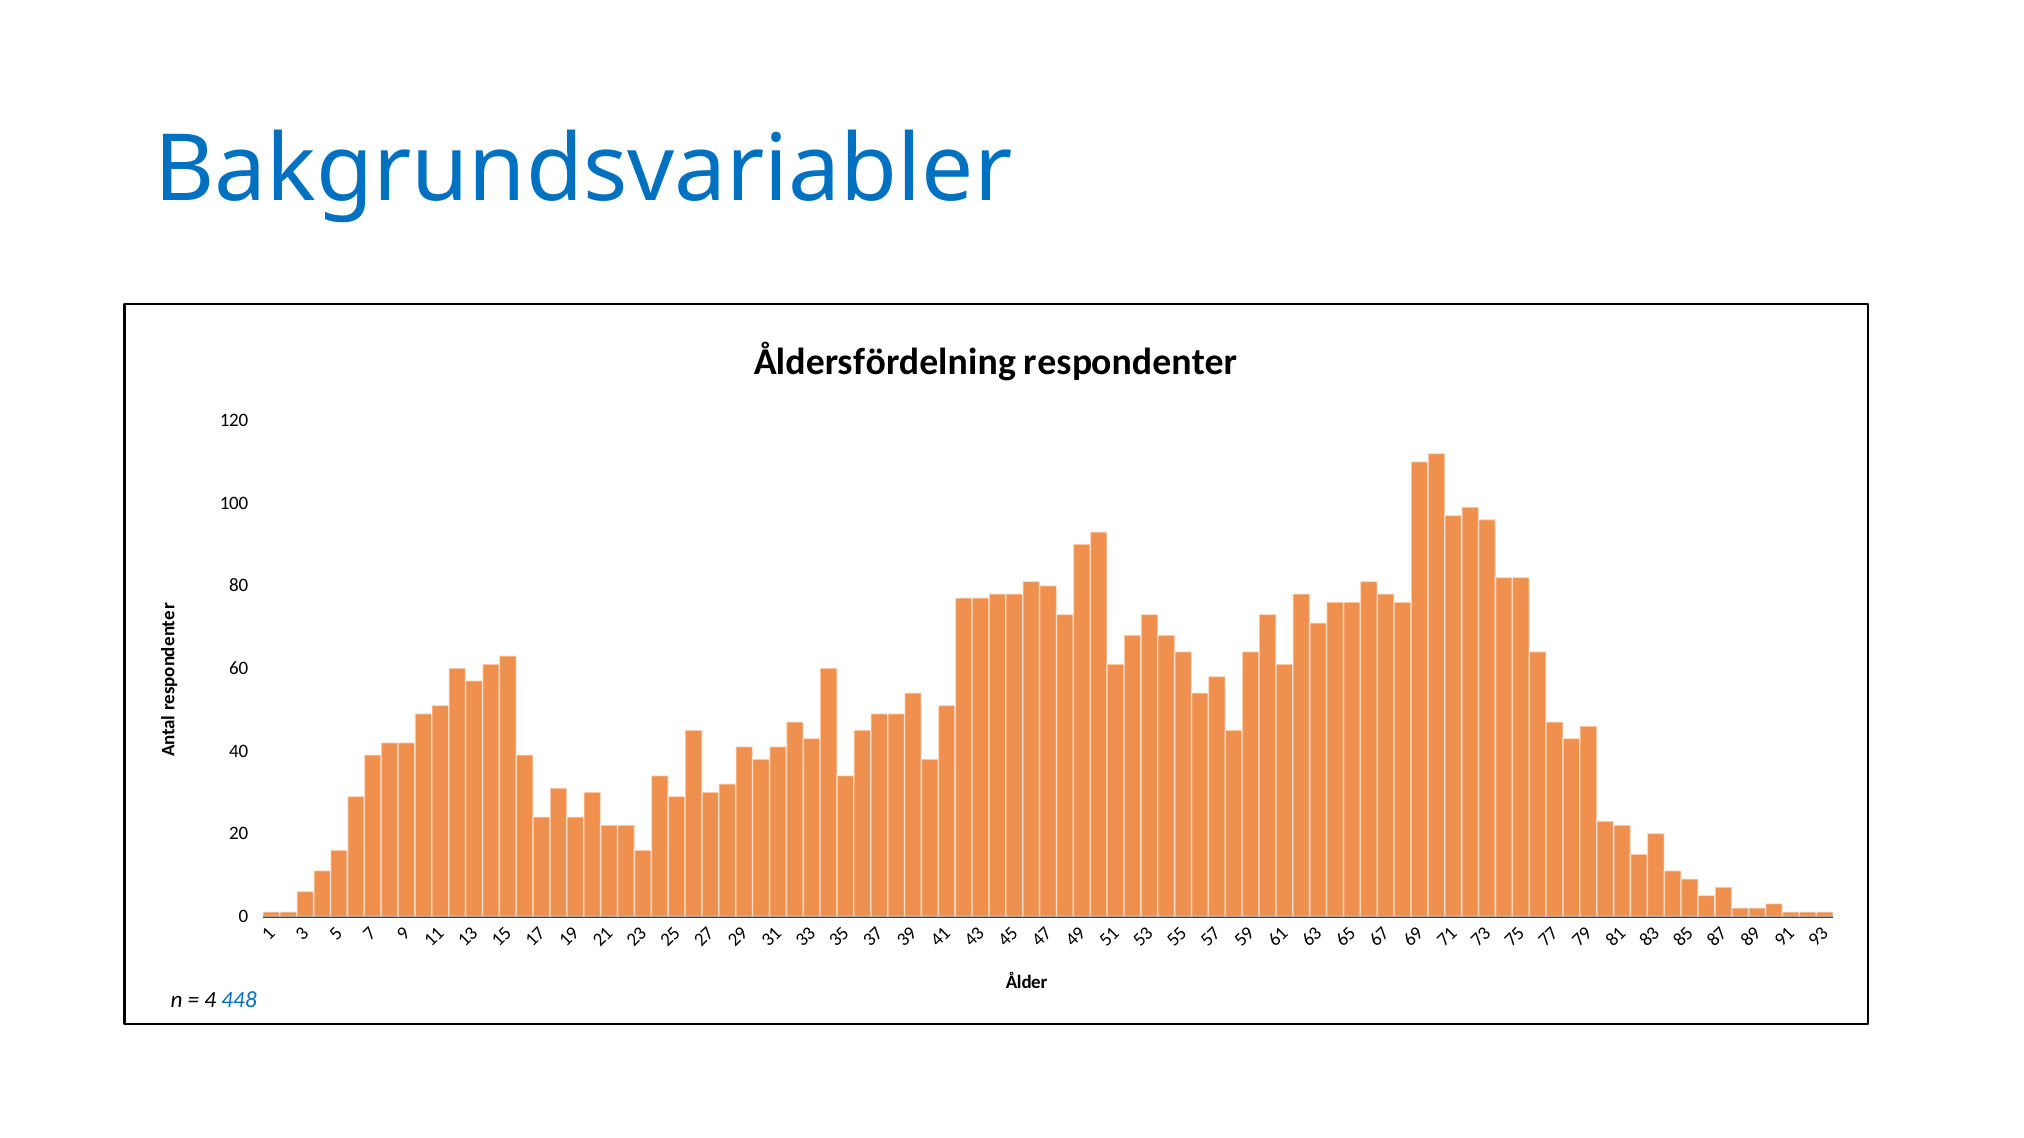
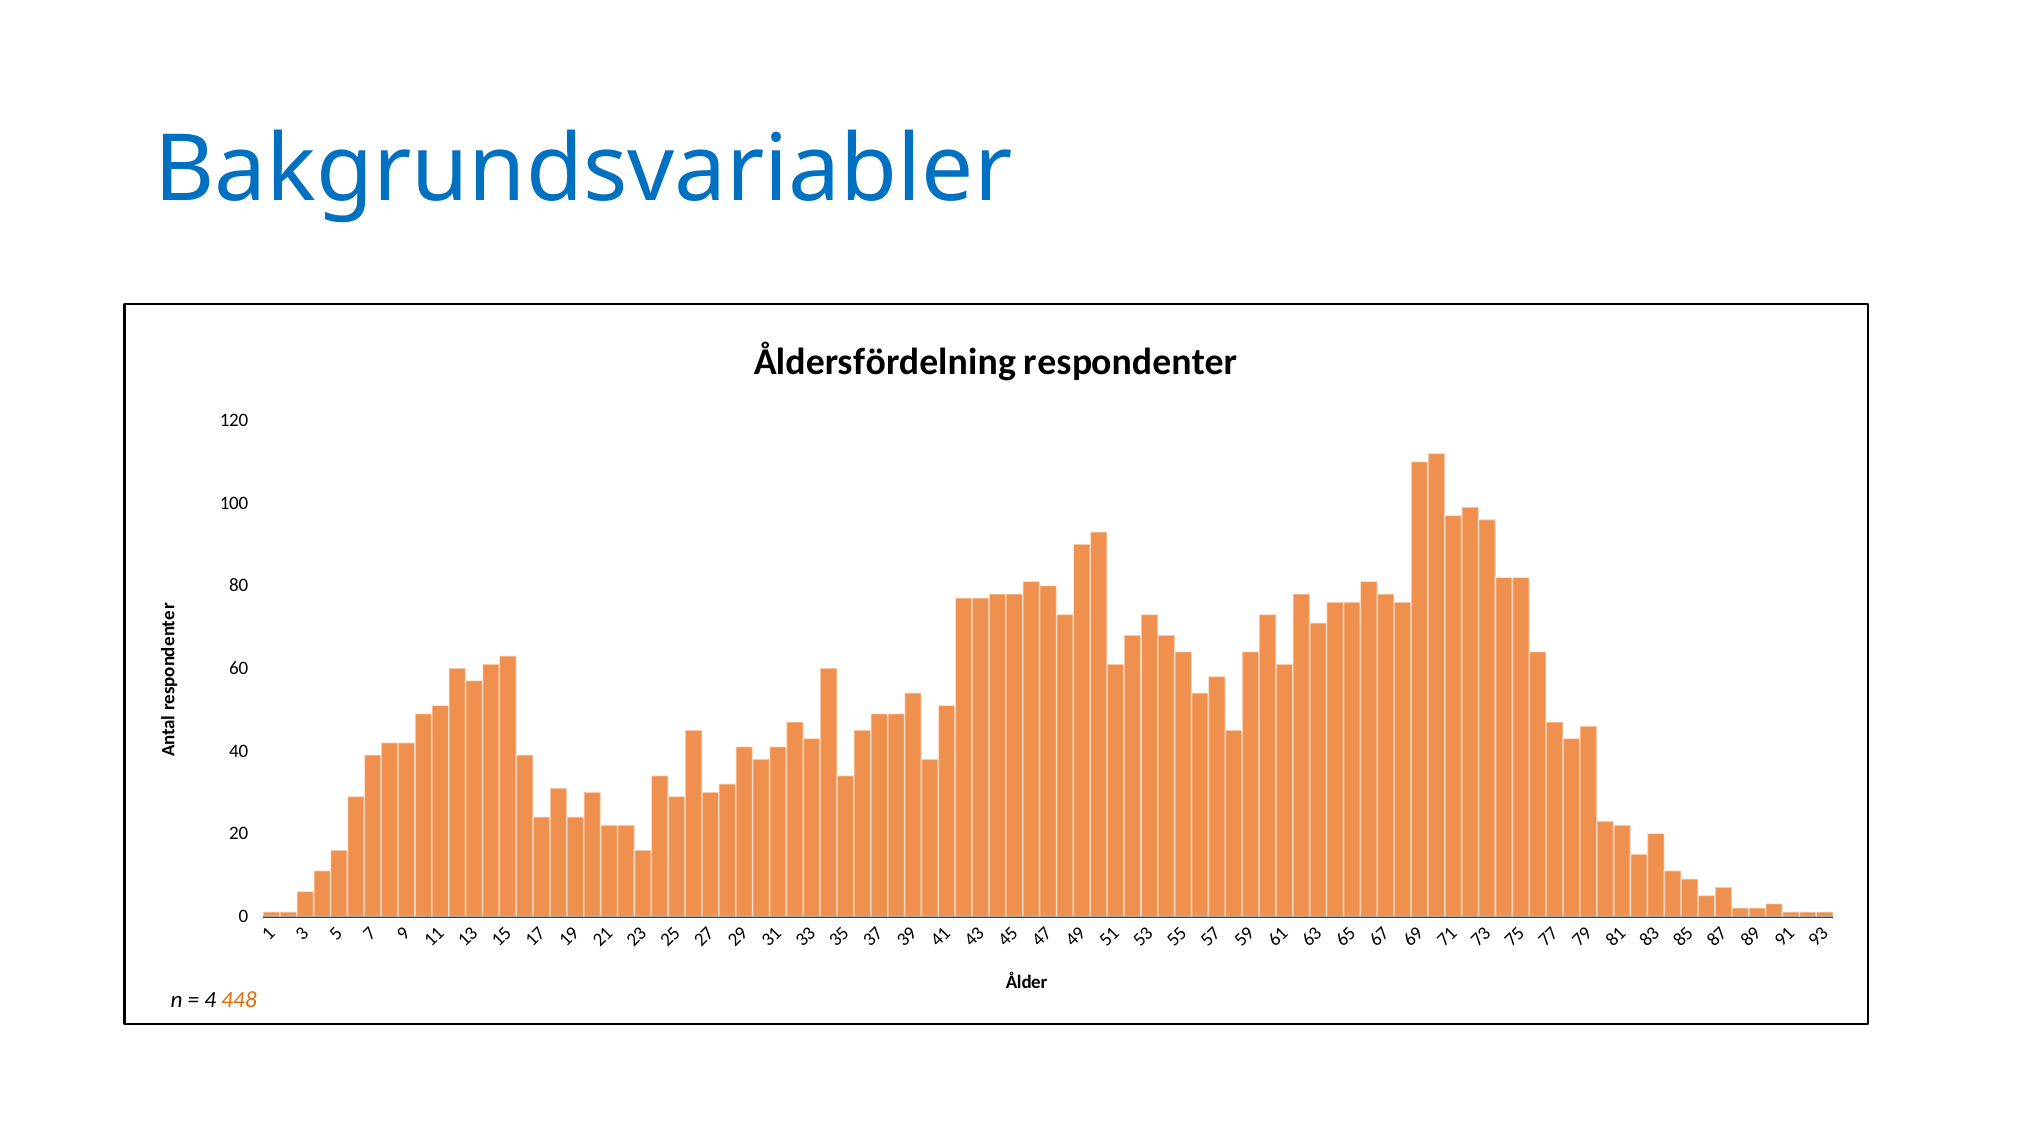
448 colour: blue -> orange (239, 1001)
